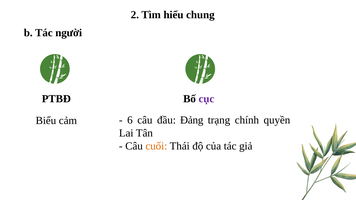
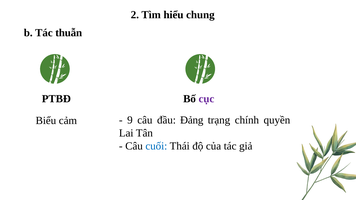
người: người -> thuẫn (69, 33)
6: 6 -> 9 (130, 120)
cuối colour: orange -> blue (156, 146)
